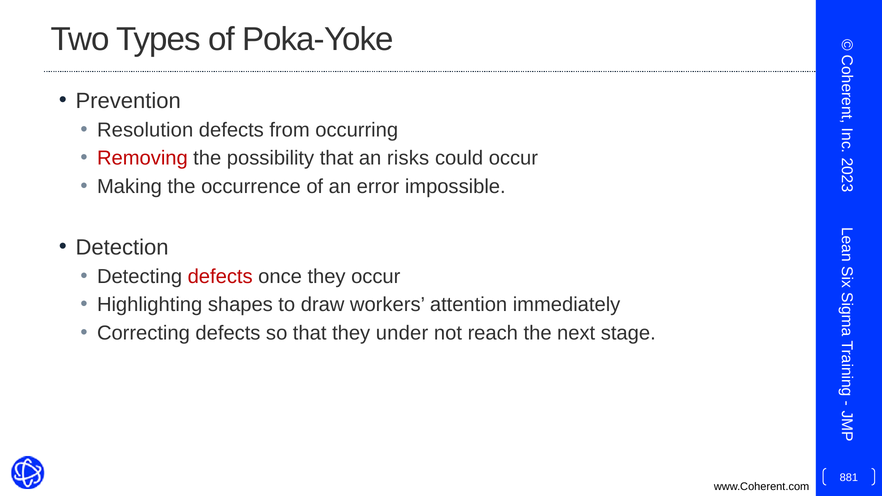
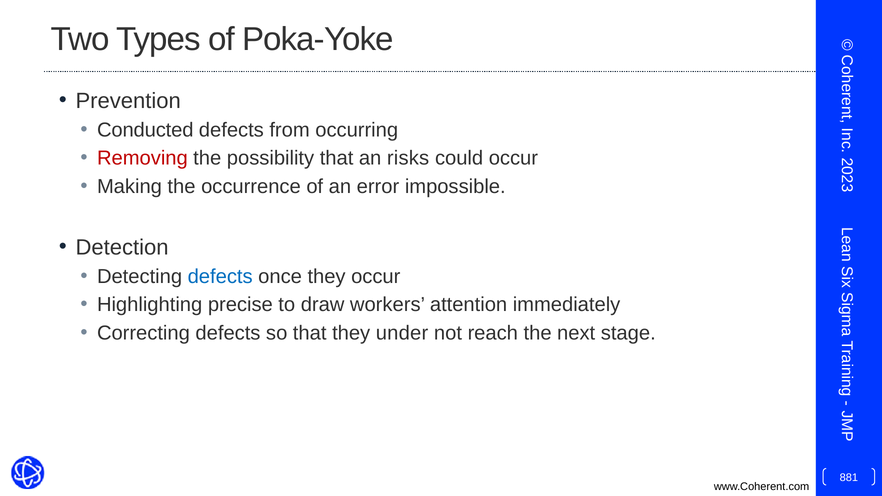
Resolution: Resolution -> Conducted (145, 130)
defects colour: red -> blue (220, 277)
shapes: shapes -> precise (240, 305)
